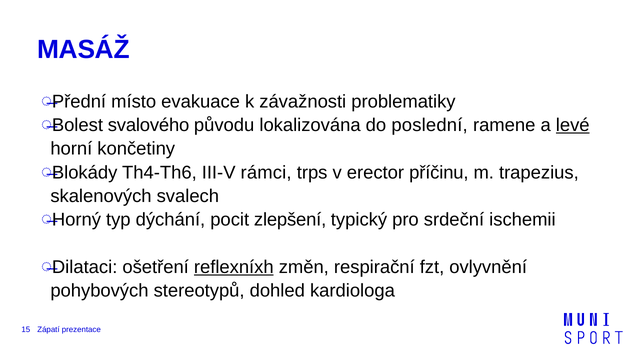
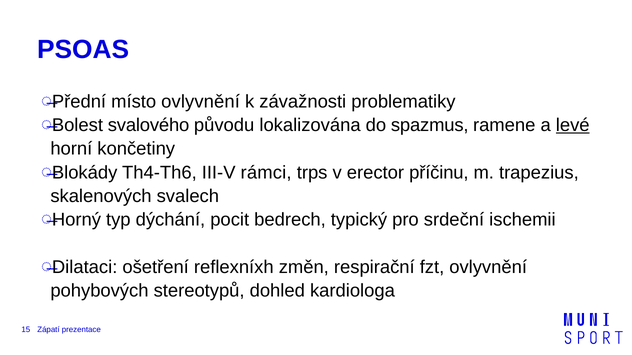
MASÁŽ: MASÁŽ -> PSOAS (83, 50)
místo evakuace: evakuace -> ovlyvnění (201, 102)
poslední: poslední -> spazmus (430, 125)
zlepšení: zlepšení -> bedrech (290, 220)
reflexníxh underline: present -> none (234, 268)
